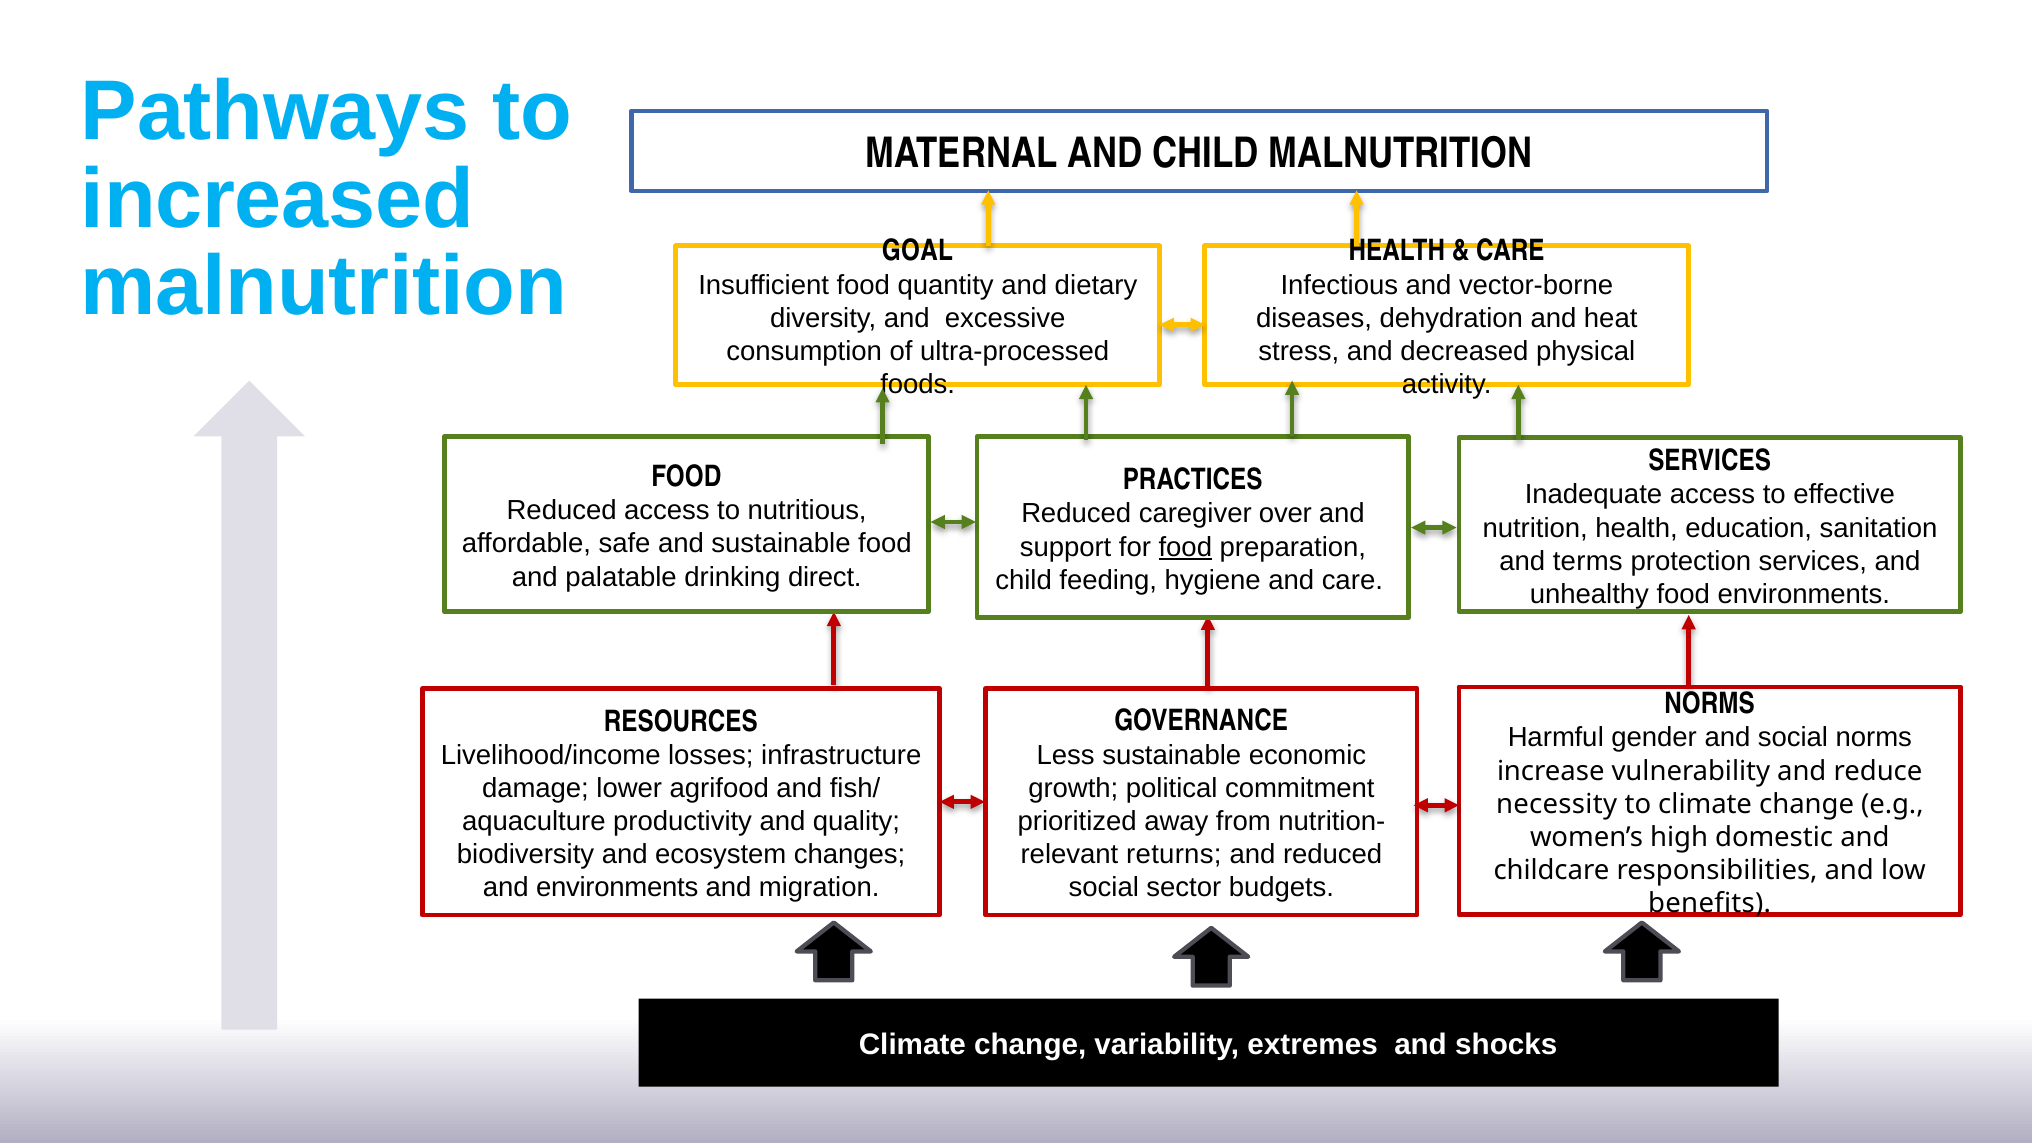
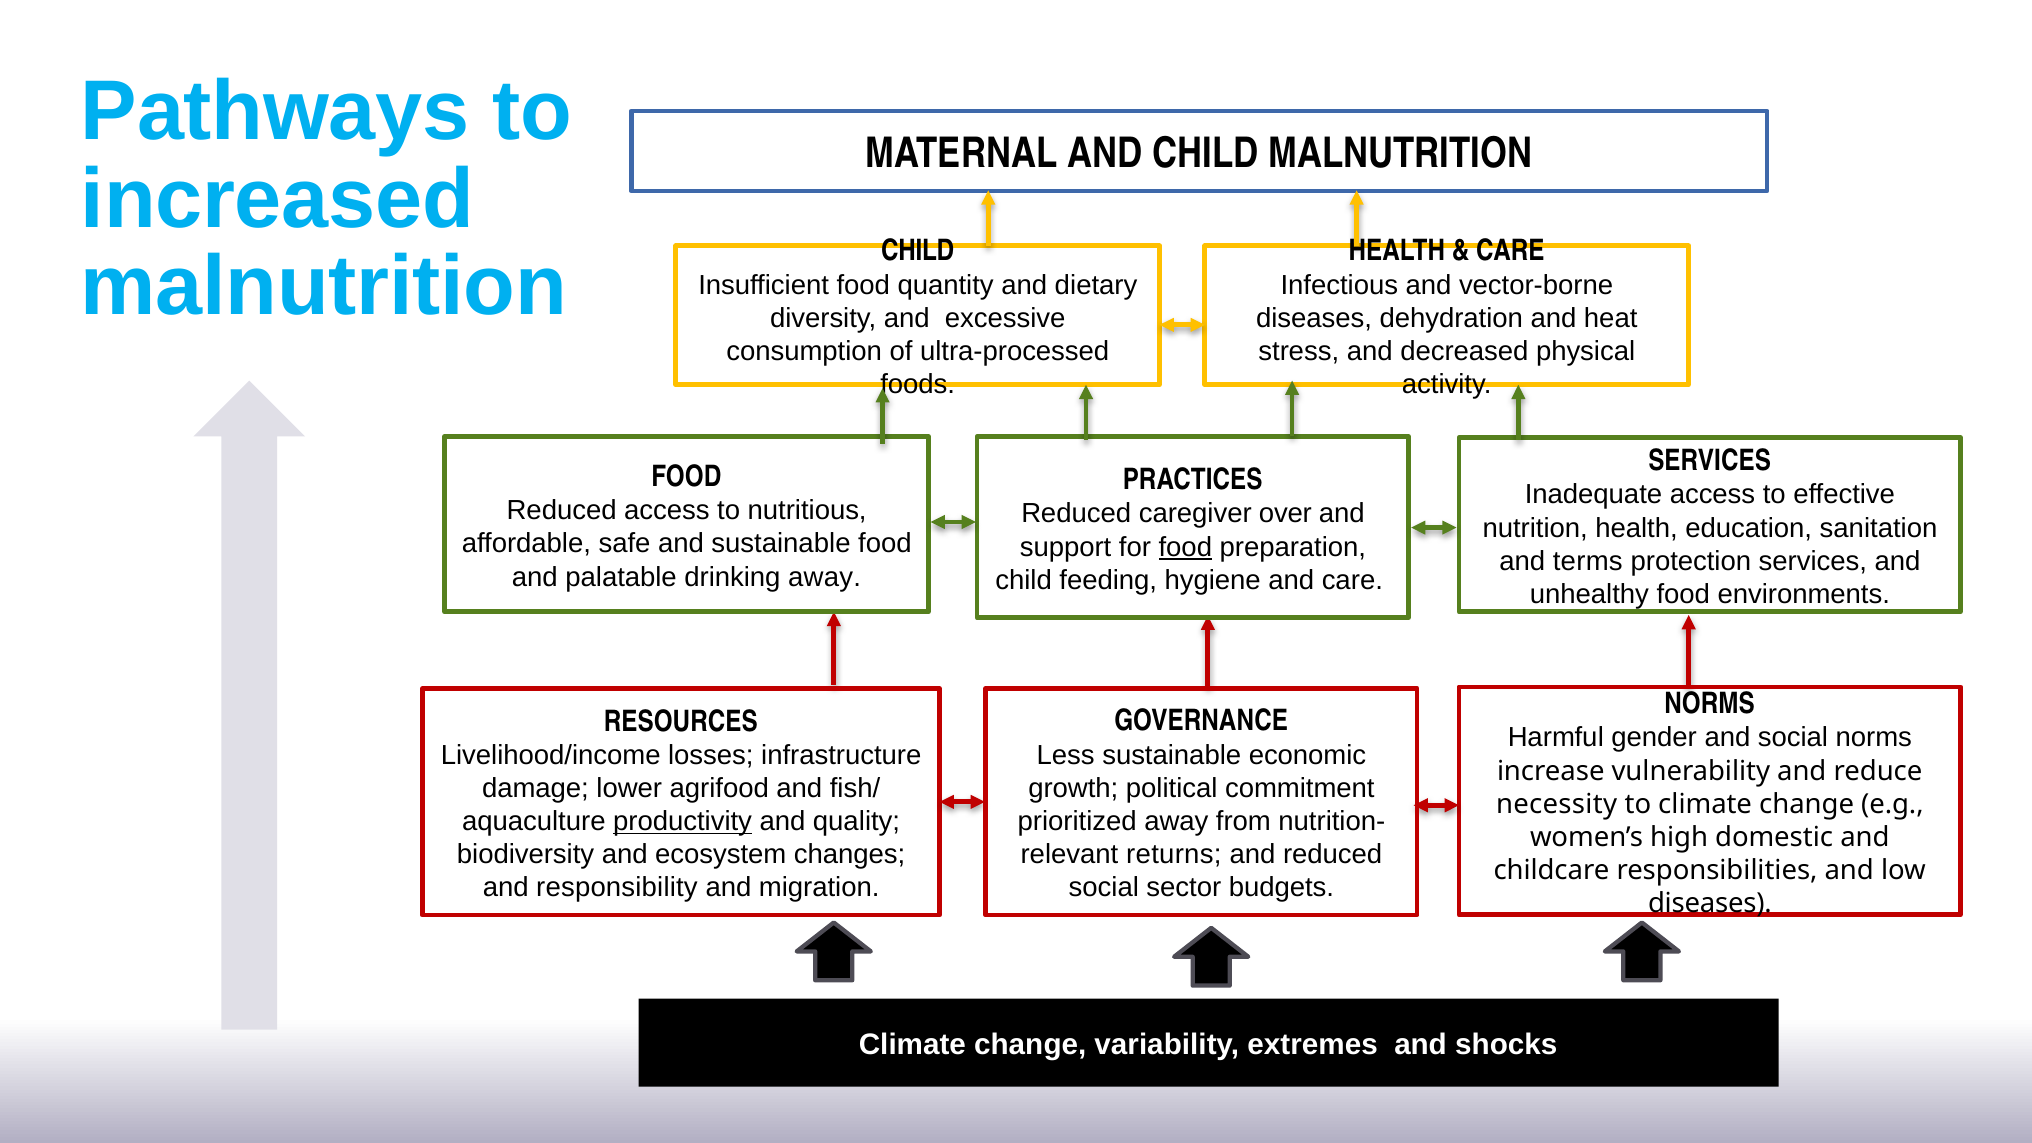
GOAL: GOAL -> CHILD (918, 251)
drinking direct: direct -> away (825, 577)
productivity underline: none -> present (683, 822)
and environments: environments -> responsibility (617, 888)
benefits: benefits -> diseases (1710, 903)
